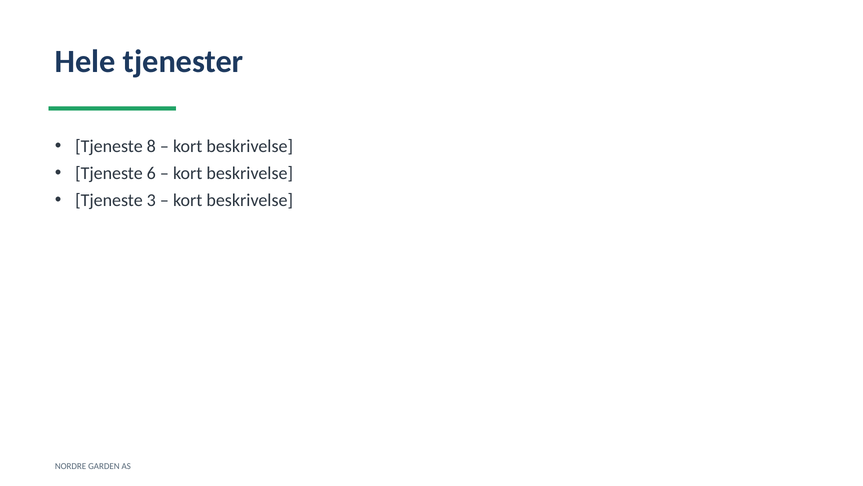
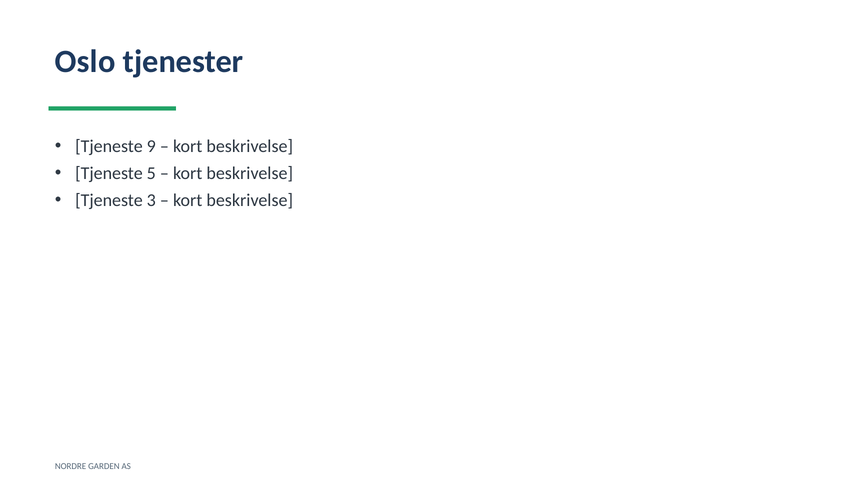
Hele: Hele -> Oslo (85, 62)
8: 8 -> 9 (151, 146)
6: 6 -> 5 (151, 173)
